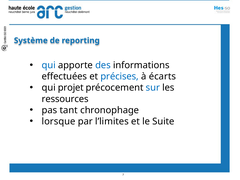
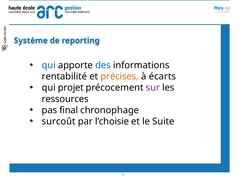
effectuées: effectuées -> rentabilité (64, 77)
précises colour: blue -> orange (120, 77)
sur colour: blue -> purple (153, 88)
tant: tant -> final (69, 110)
lorsque: lorsque -> surcoût (59, 121)
l’limites: l’limites -> l’choisie (112, 121)
